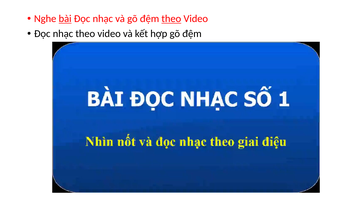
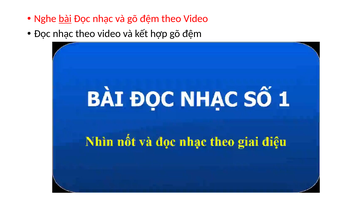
theo underline: present -> none (171, 19)
